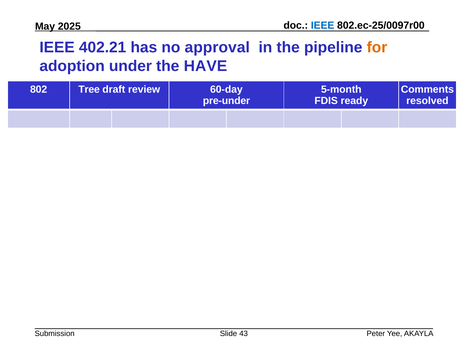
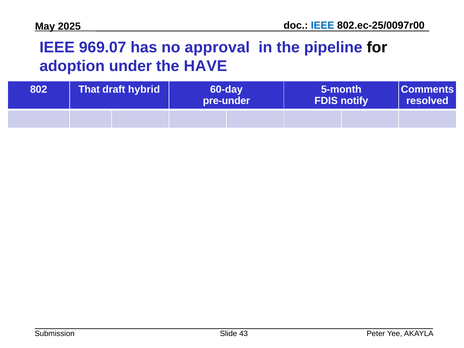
402.21: 402.21 -> 969.07 (103, 48)
for colour: orange -> black (377, 48)
Tree: Tree -> That (89, 89)
review: review -> hybrid (144, 89)
ready: ready -> notify (354, 101)
